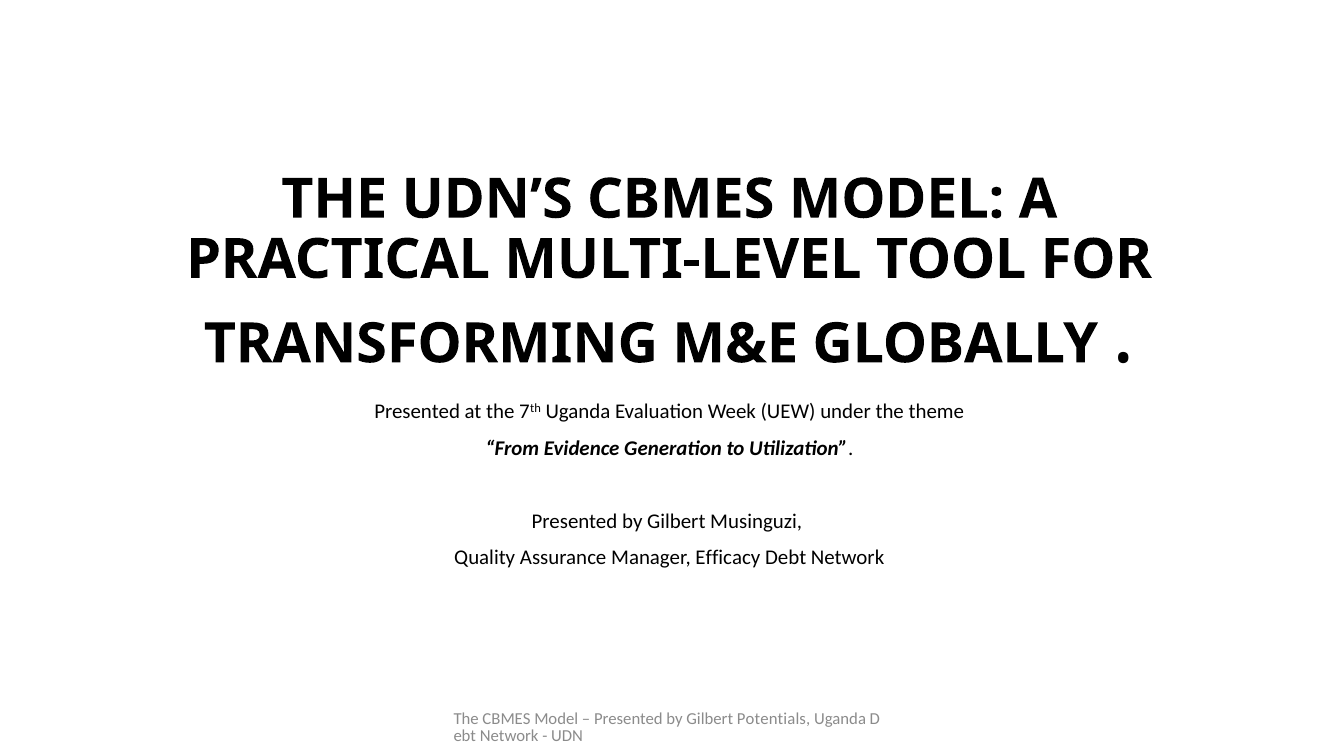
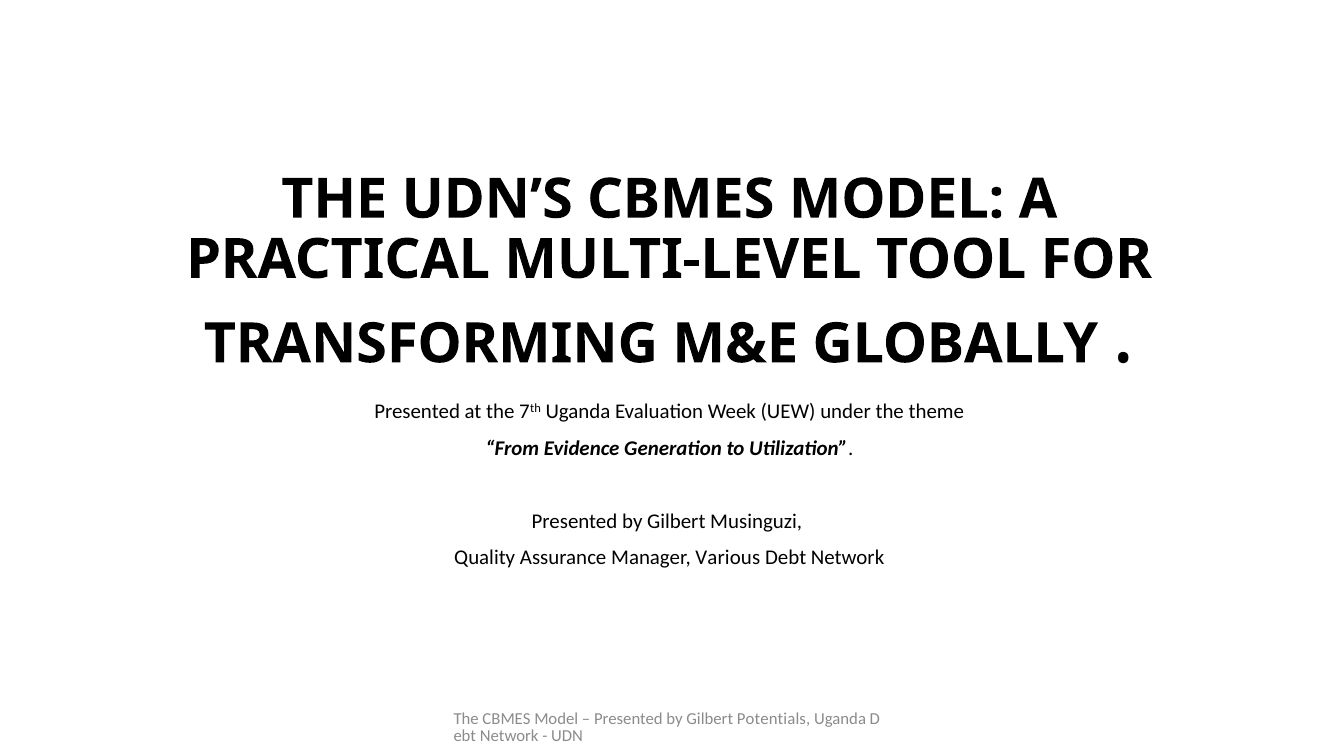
Efficacy: Efficacy -> Various (728, 558)
